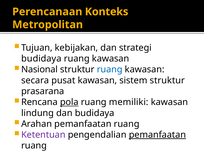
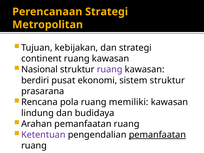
Perencanaan Konteks: Konteks -> Strategi (107, 12)
budidaya: budidaya -> continent (41, 59)
ruang colour: blue -> purple (110, 69)
secara: secara -> berdiri (35, 80)
pusat kawasan: kawasan -> ekonomi (97, 80)
pola underline: present -> none (69, 102)
